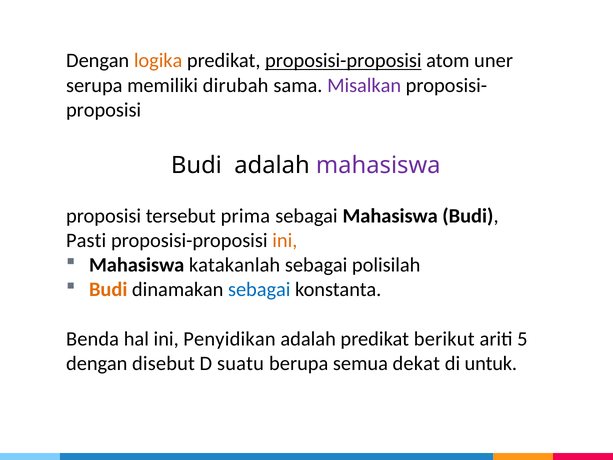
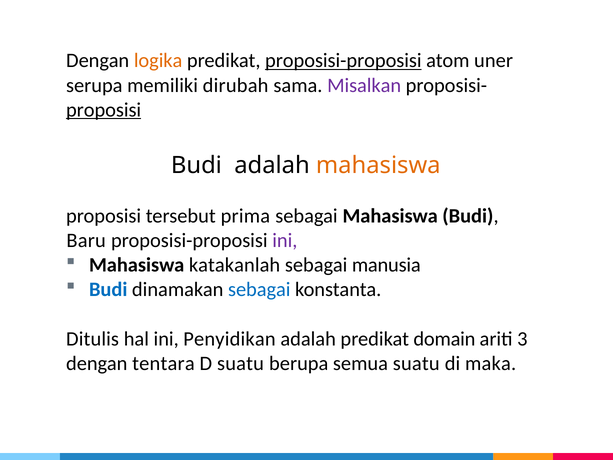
proposisi underline: none -> present (104, 110)
mahasiswa colour: purple -> orange (378, 165)
Pasti: Pasti -> Baru (86, 241)
ini colour: orange -> purple (285, 241)
polisilah: polisilah -> manusia (386, 265)
Budi colour: orange -> blue (108, 290)
Benda: Benda -> Ditulis (93, 339)
berikut: berikut -> domain (444, 339)
5: 5 -> 3 (522, 339)
disebut: disebut -> tentara (163, 363)
semua dekat: dekat -> suatu (416, 363)
untuk: untuk -> maka (491, 363)
